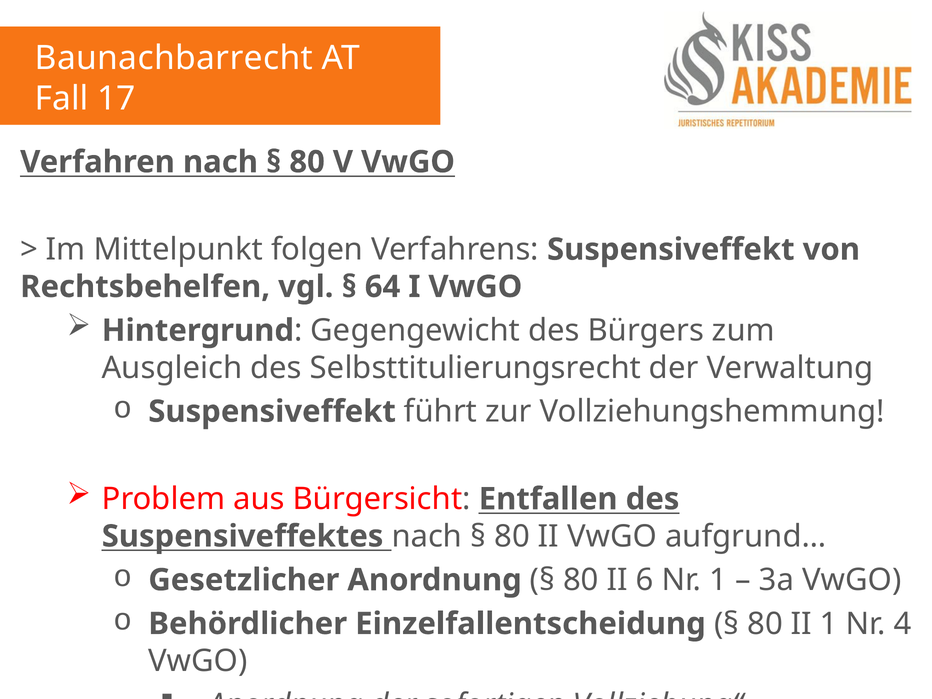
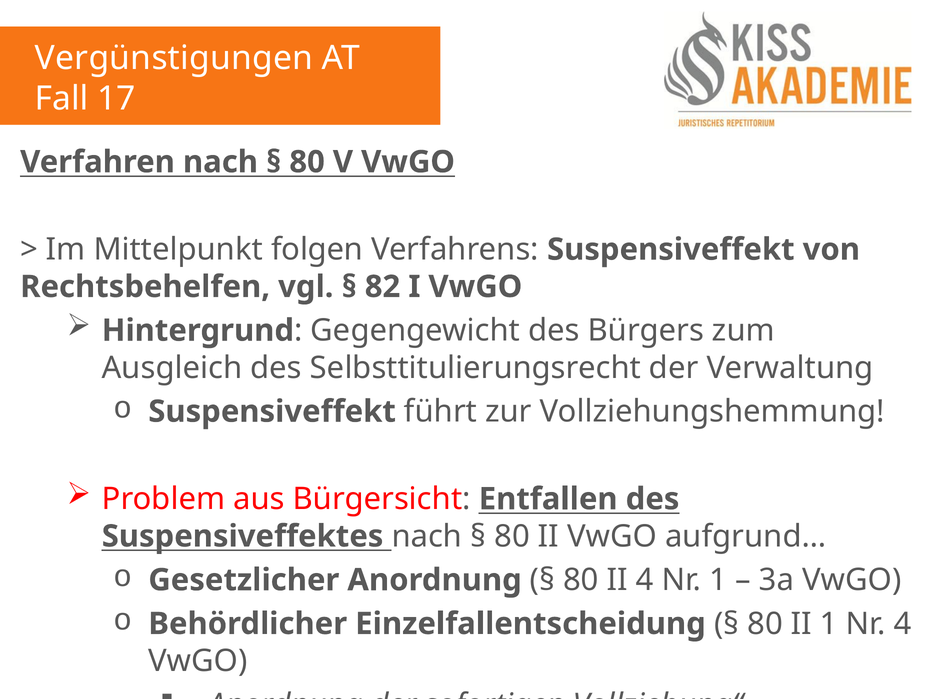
Baunachbarrecht: Baunachbarrecht -> Vergünstigungen (174, 58)
64: 64 -> 82 (383, 287)
II 6: 6 -> 4 (645, 580)
